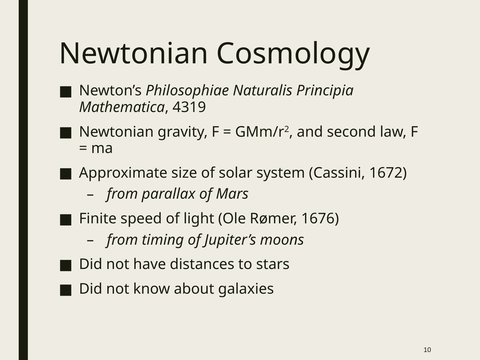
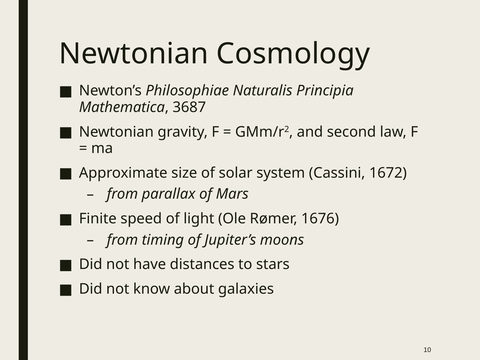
4319: 4319 -> 3687 (189, 107)
